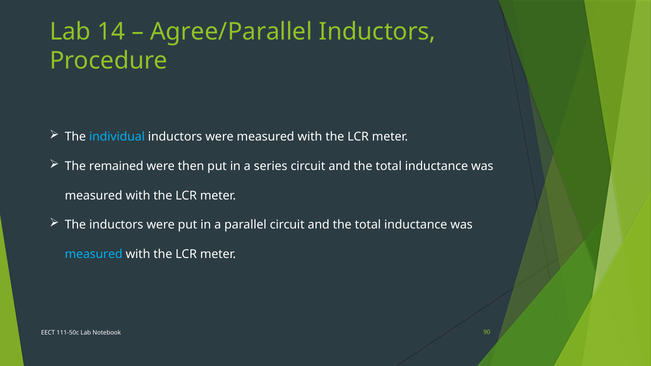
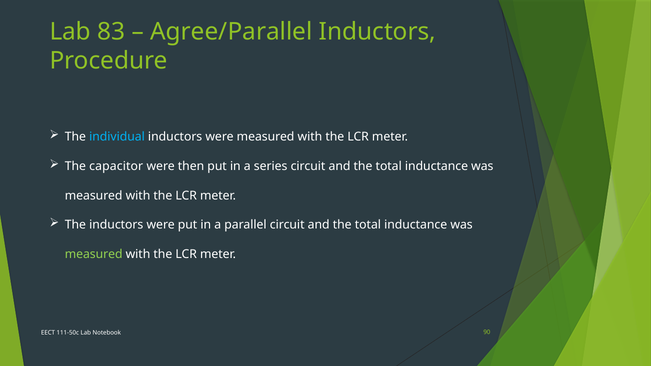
14: 14 -> 83 (111, 32)
remained: remained -> capacitor (116, 166)
measured colour: light blue -> light green (94, 254)
